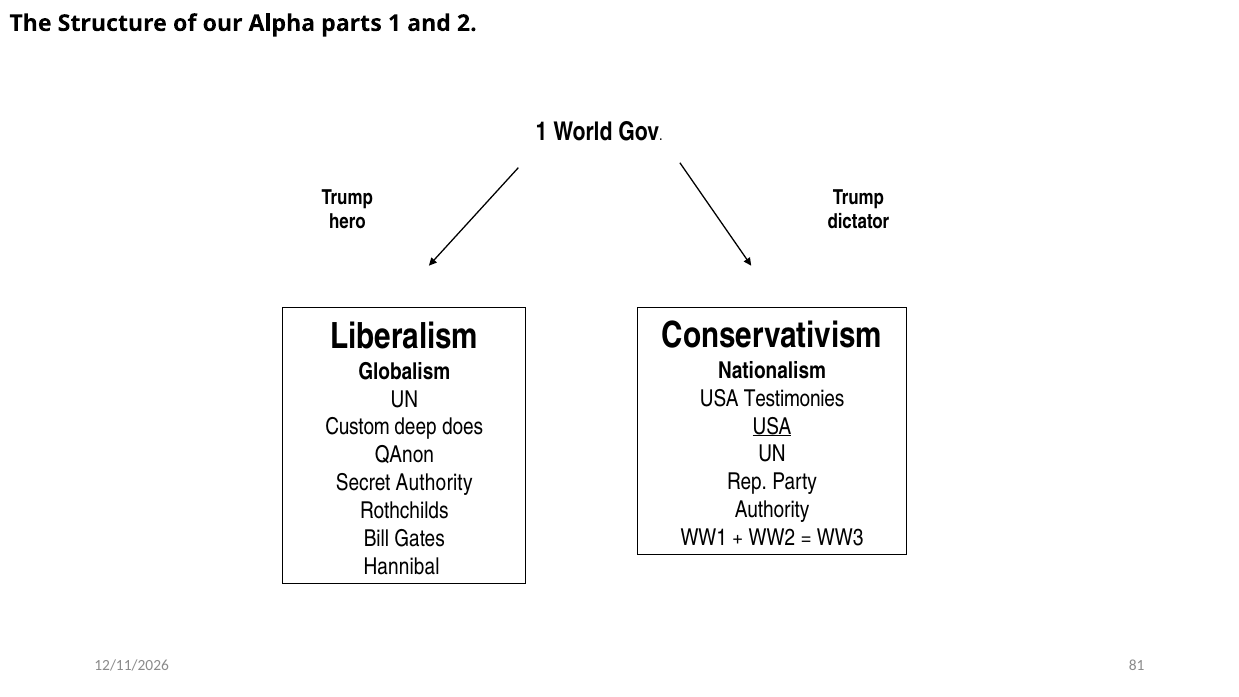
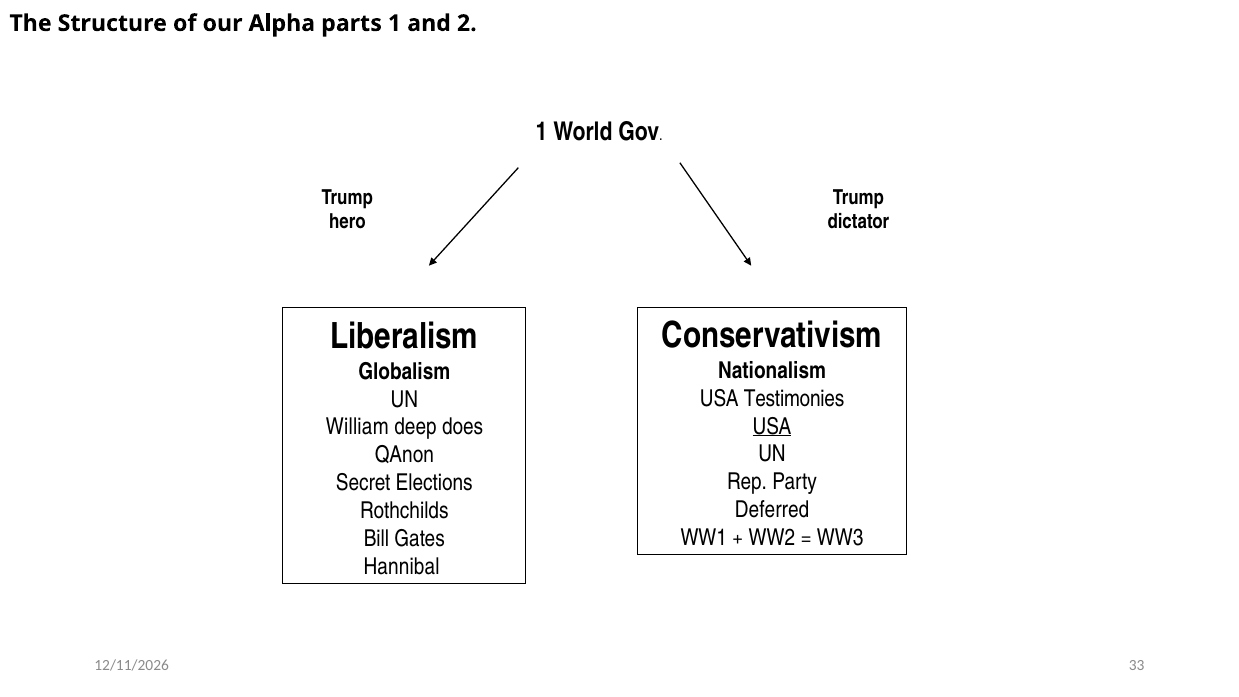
Custom: Custom -> William (357, 427)
Secret Authority: Authority -> Elections (434, 483)
Authority: Authority -> Deferred (772, 510)
81: 81 -> 33 (1137, 665)
